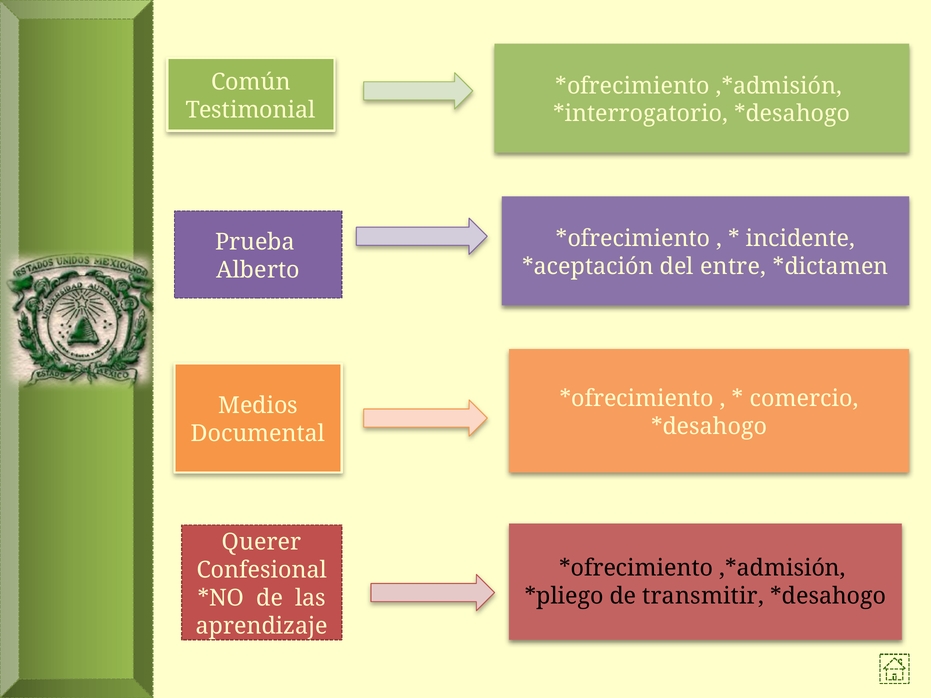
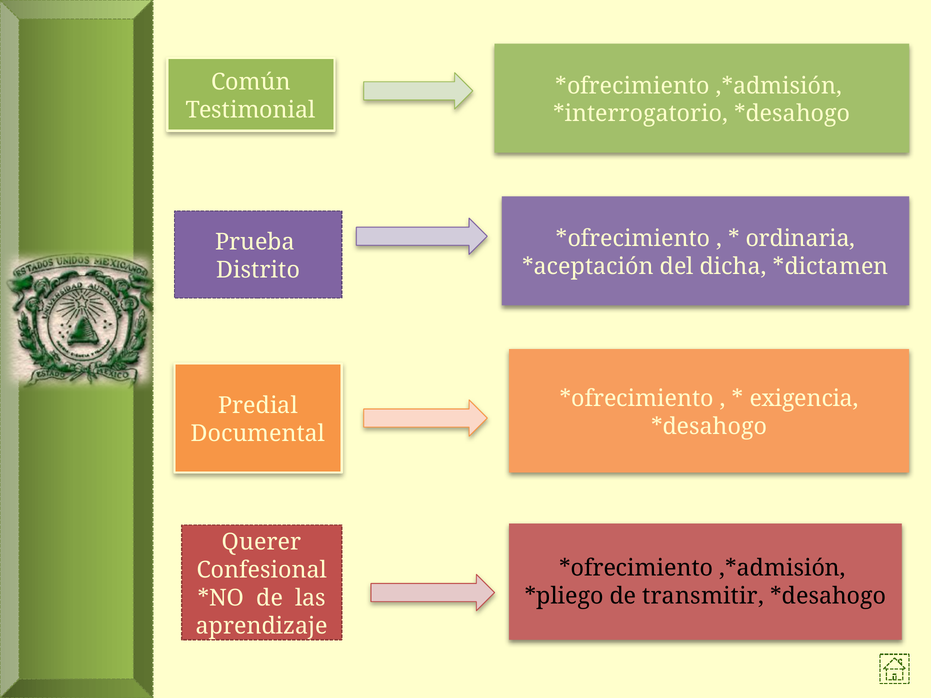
incidente: incidente -> ordinaria (801, 239)
entre: entre -> dicha (733, 267)
Alberto: Alberto -> Distrito (258, 270)
comercio: comercio -> exigencia (804, 399)
Medios: Medios -> Predial (258, 406)
